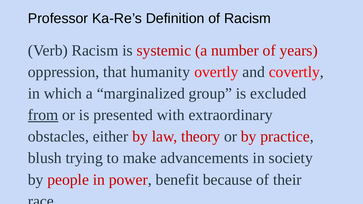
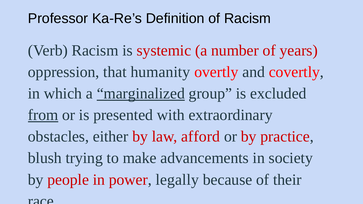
marginalized underline: none -> present (141, 94)
theory: theory -> afford (201, 137)
benefit: benefit -> legally (177, 180)
